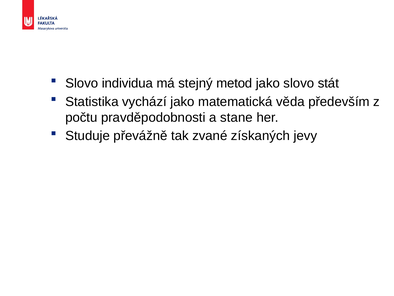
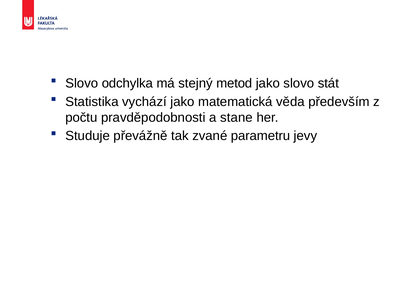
individua: individua -> odchylka (127, 83)
získaných: získaných -> parametru (261, 136)
